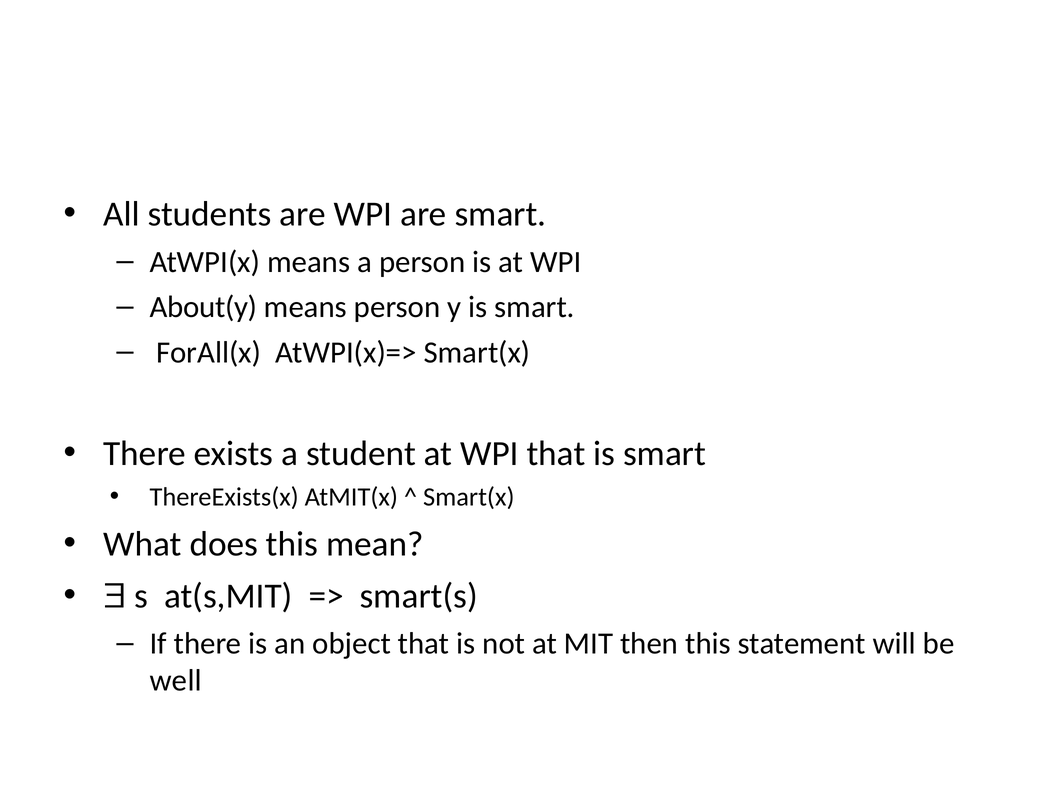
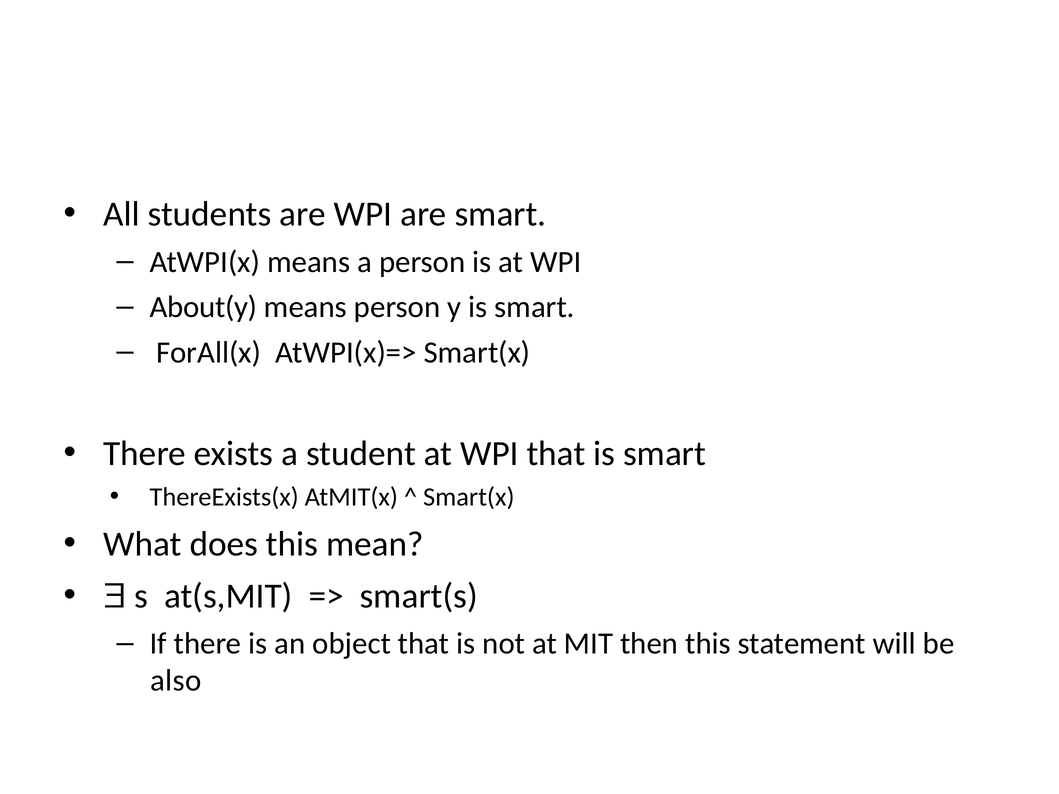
well: well -> also (176, 681)
